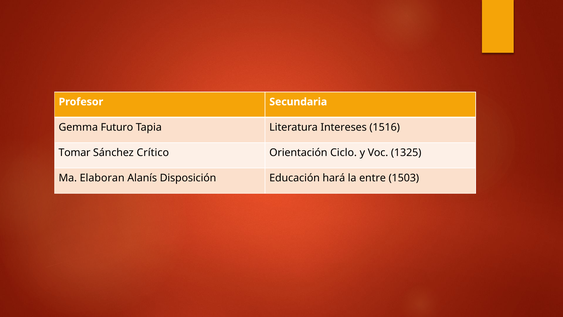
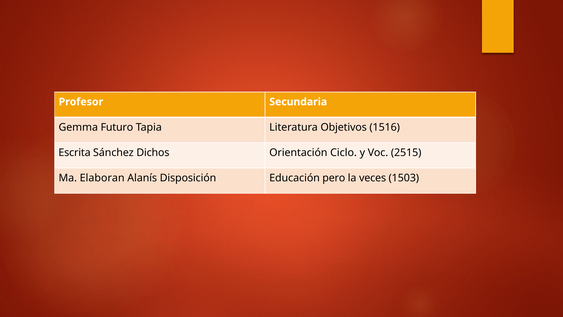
Intereses: Intereses -> Objetivos (344, 127)
Tomar: Tomar -> Escrita (75, 152)
Crítico: Crítico -> Dichos (153, 152)
1325: 1325 -> 2515 (406, 152)
hará: hará -> pero (334, 178)
entre: entre -> veces (373, 178)
